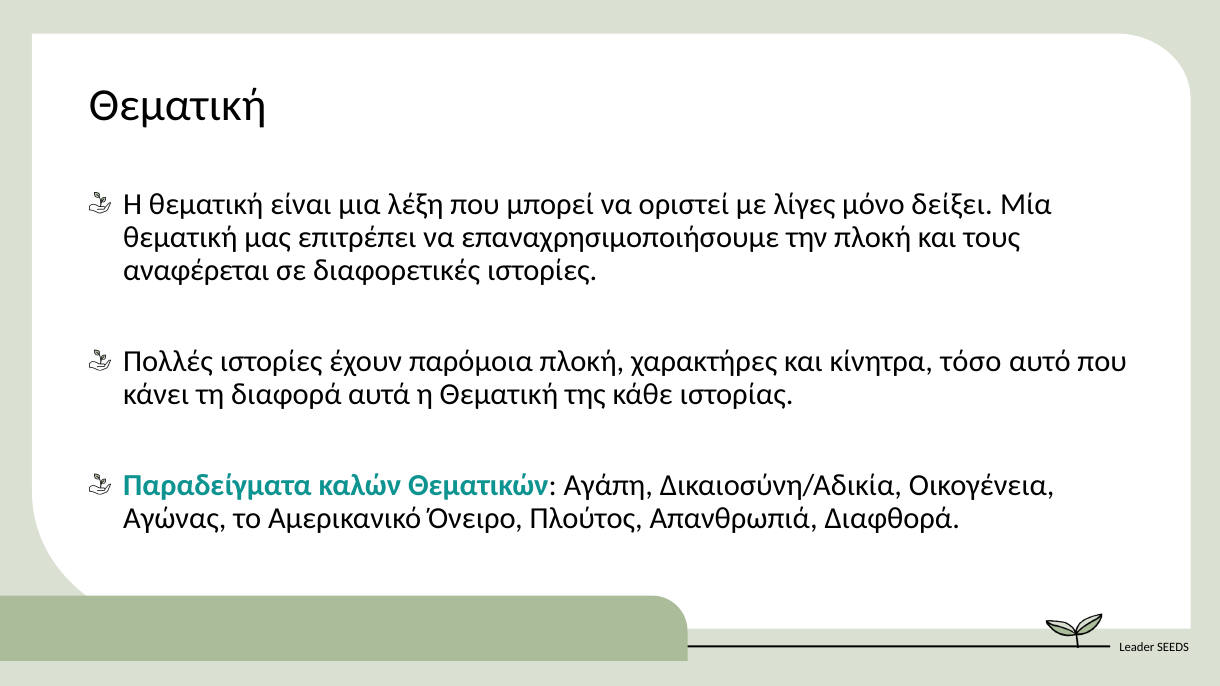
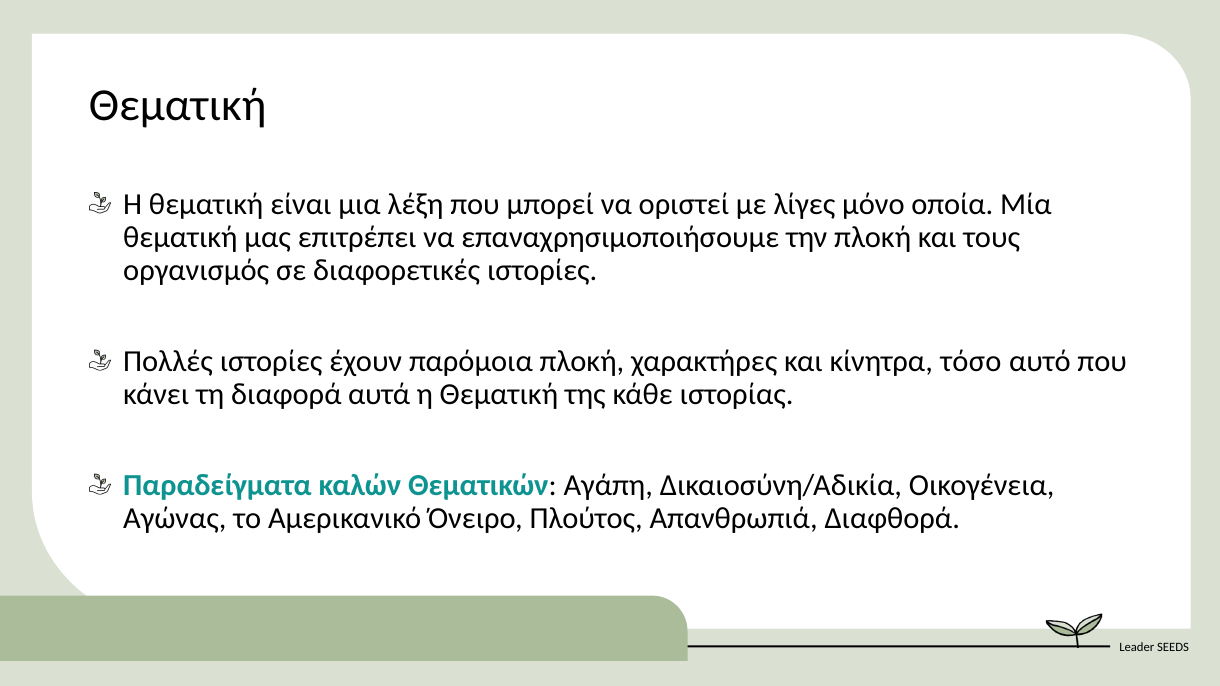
δείξει: δείξει -> οποία (952, 204)
αναφέρεται: αναφέρεται -> οργανισμός (196, 270)
